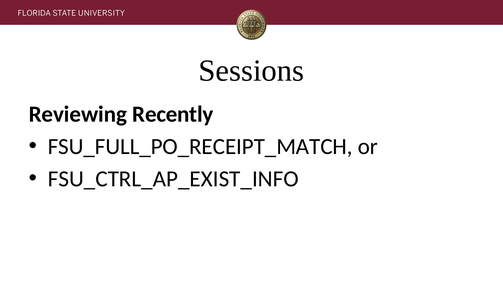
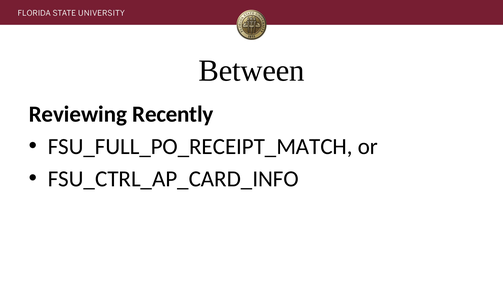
Sessions: Sessions -> Between (252, 71)
FSU_CTRL_AP_EXIST_INFO: FSU_CTRL_AP_EXIST_INFO -> FSU_CTRL_AP_CARD_INFO (173, 179)
